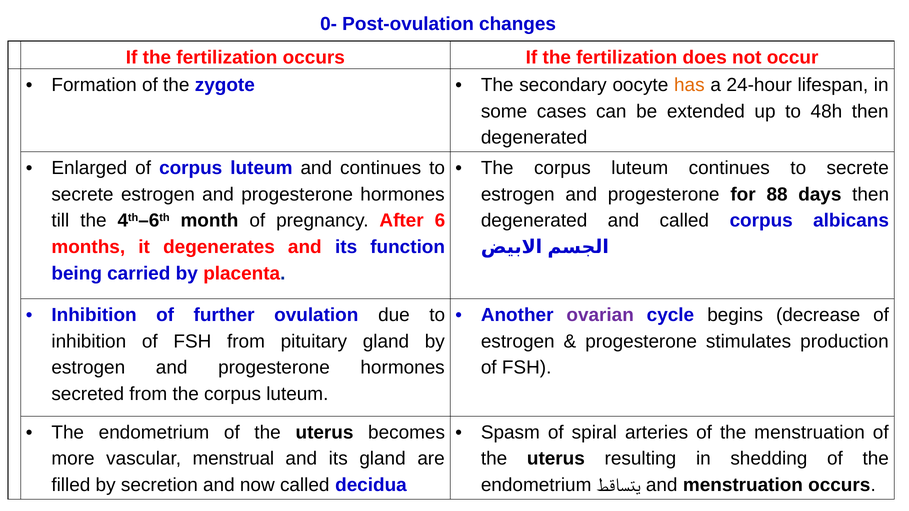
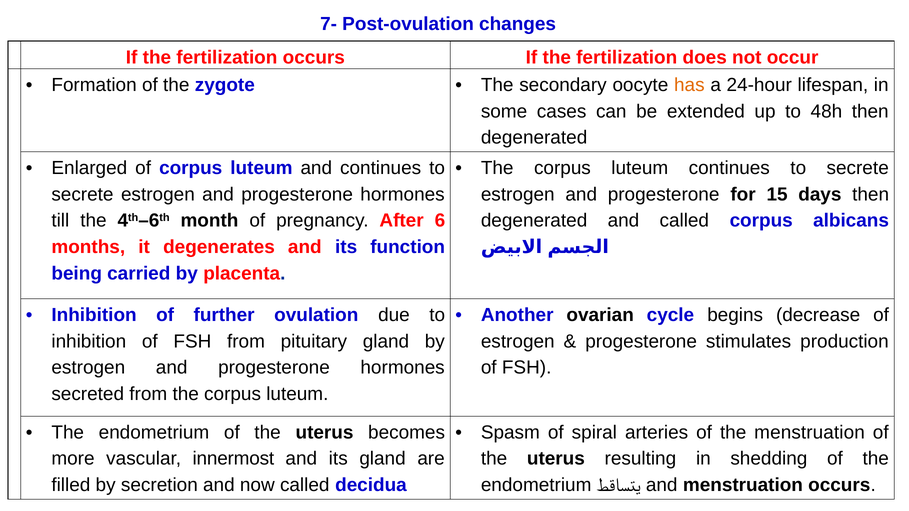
0-: 0- -> 7- (329, 24)
88: 88 -> 15 (777, 194)
ovarian colour: purple -> black (600, 315)
menstrual: menstrual -> innermost (233, 459)
